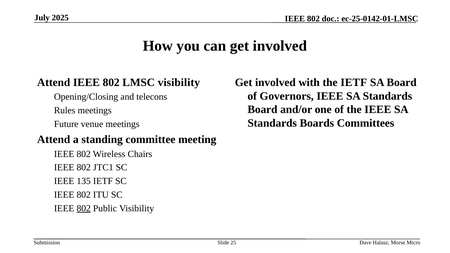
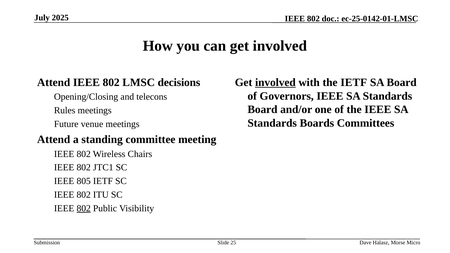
LMSC visibility: visibility -> decisions (179, 82)
involved underline: none -> present (275, 83)
135: 135 -> 805 (84, 181)
